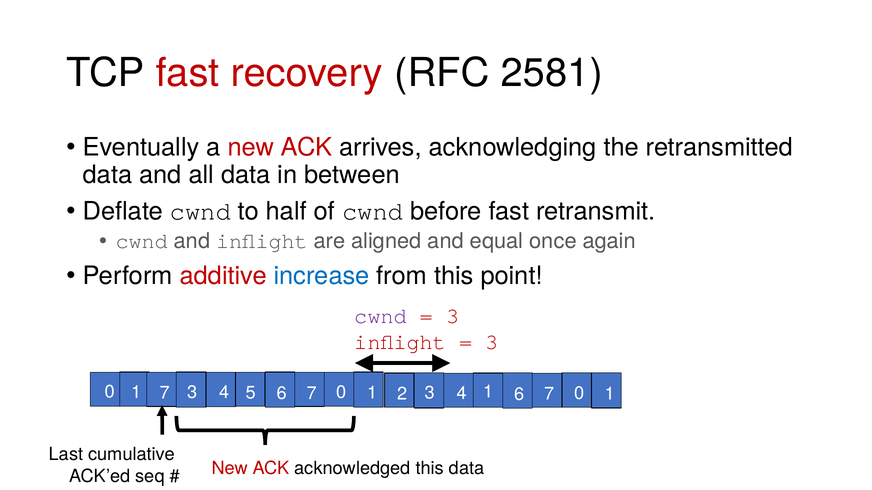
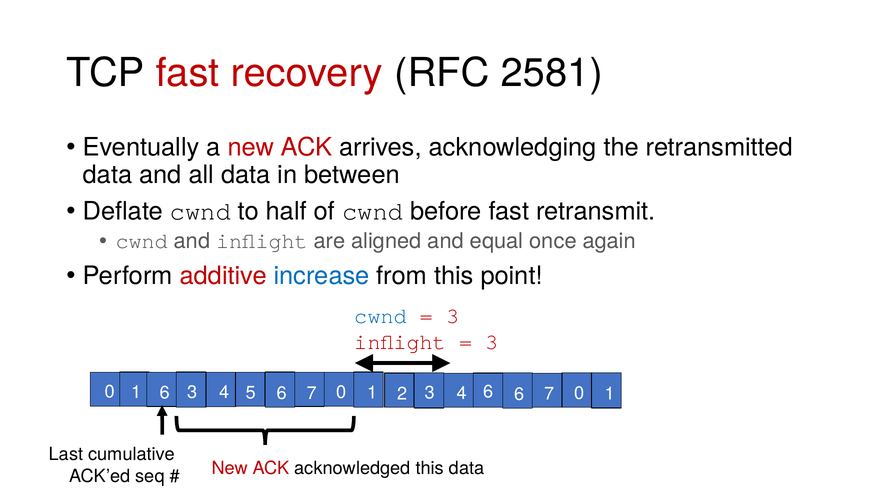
cwnd colour: purple -> blue (381, 316)
1 7: 7 -> 6 (165, 393)
1: 1 -> 6 (488, 392)
